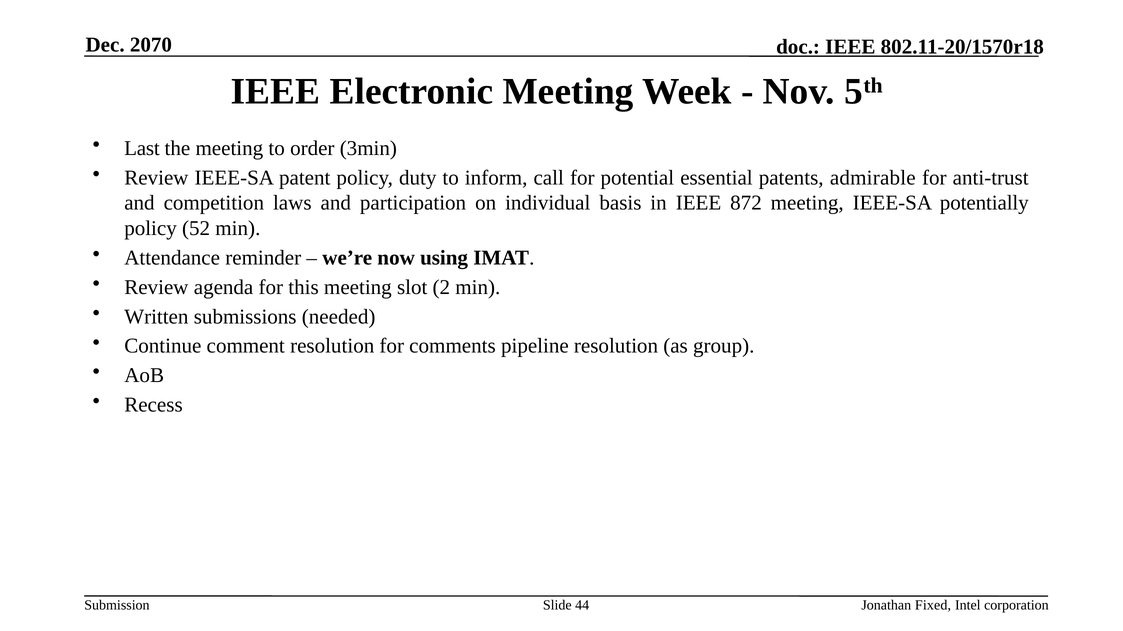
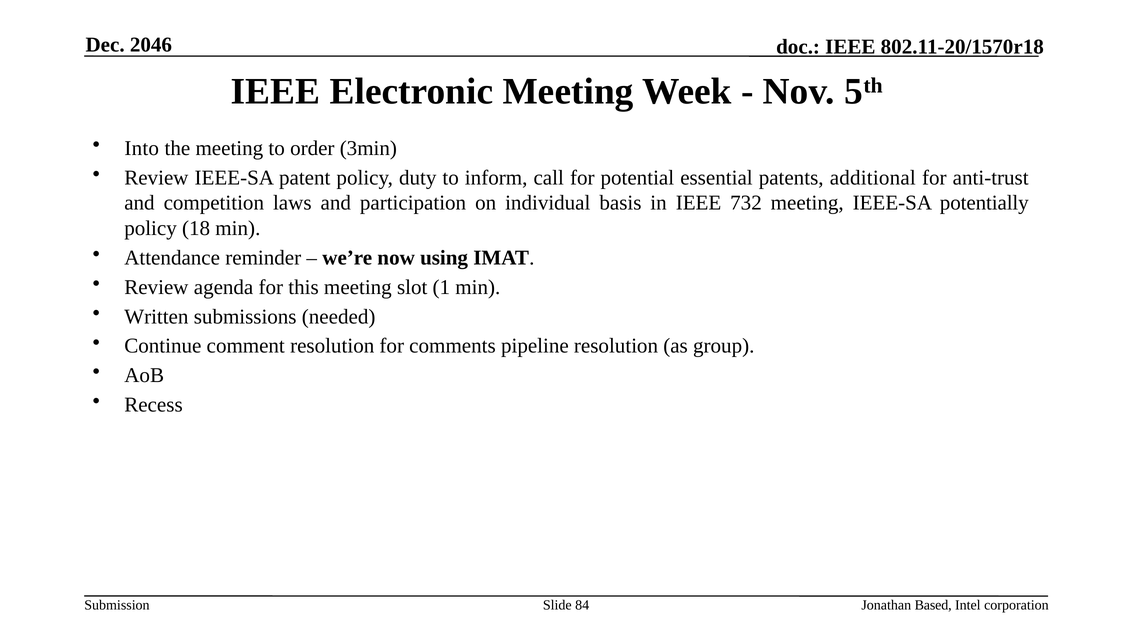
2070: 2070 -> 2046 (151, 45)
Last: Last -> Into (142, 148)
admirable: admirable -> additional (873, 178)
872: 872 -> 732 (746, 203)
52: 52 -> 18 (196, 228)
2: 2 -> 1 (441, 287)
44: 44 -> 84 (582, 606)
Fixed: Fixed -> Based (933, 606)
